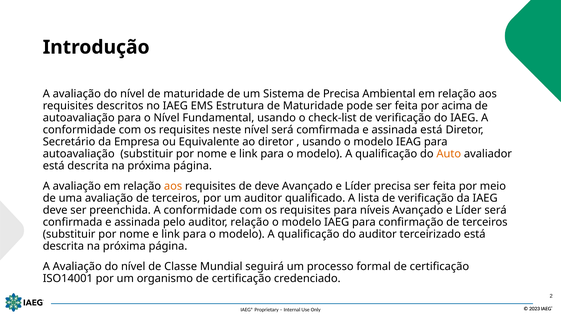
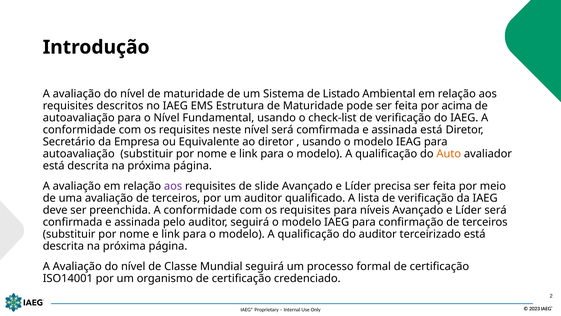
de Precisa: Precisa -> Listado (341, 94)
aos colour: orange -> purple (173, 186)
de deve: deve -> slide (267, 186)
auditor relação: relação -> seguirá (250, 222)
